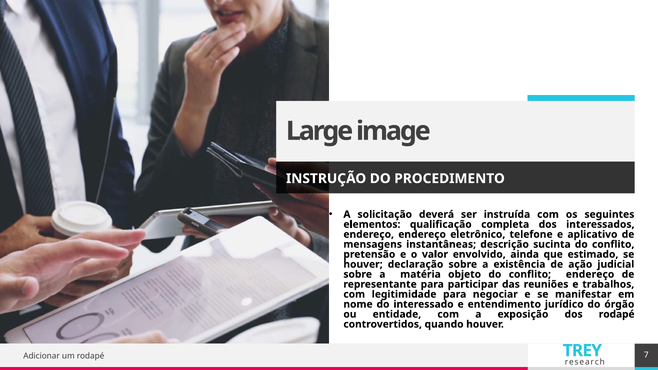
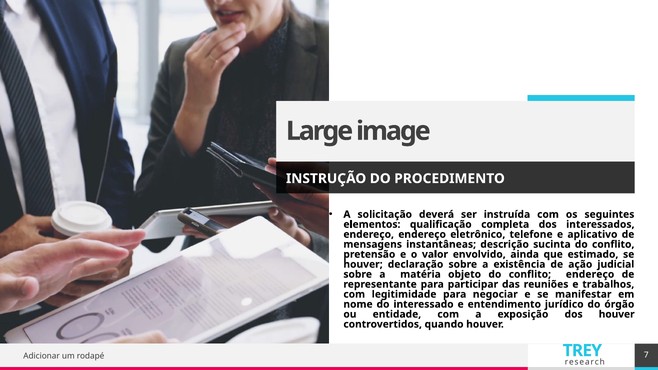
dos rodapé: rodapé -> houver (617, 314)
